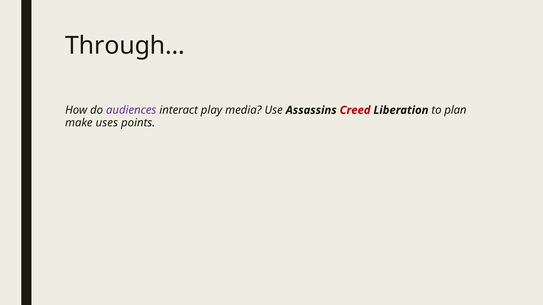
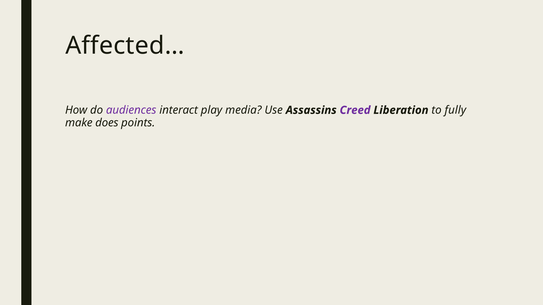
Through…: Through… -> Affected… (125, 46)
Creed colour: red -> purple (355, 110)
plan: plan -> fully (455, 110)
uses: uses -> does (107, 123)
